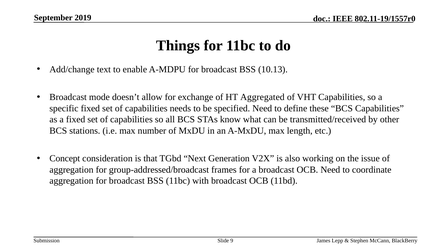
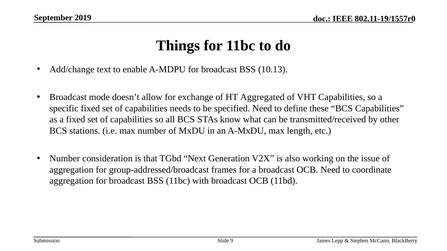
Concept: Concept -> Number (65, 159)
